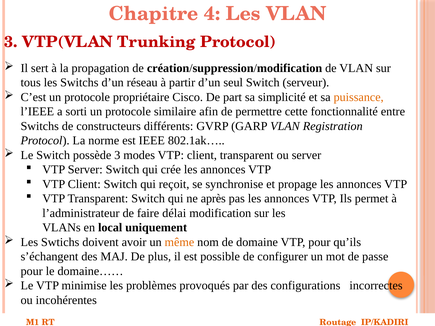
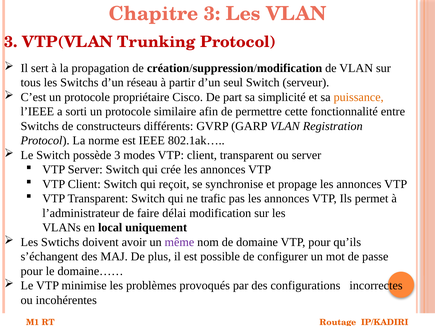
Chapitre 4: 4 -> 3 (212, 14)
après: après -> trafic (213, 199)
même colour: orange -> purple (179, 242)
